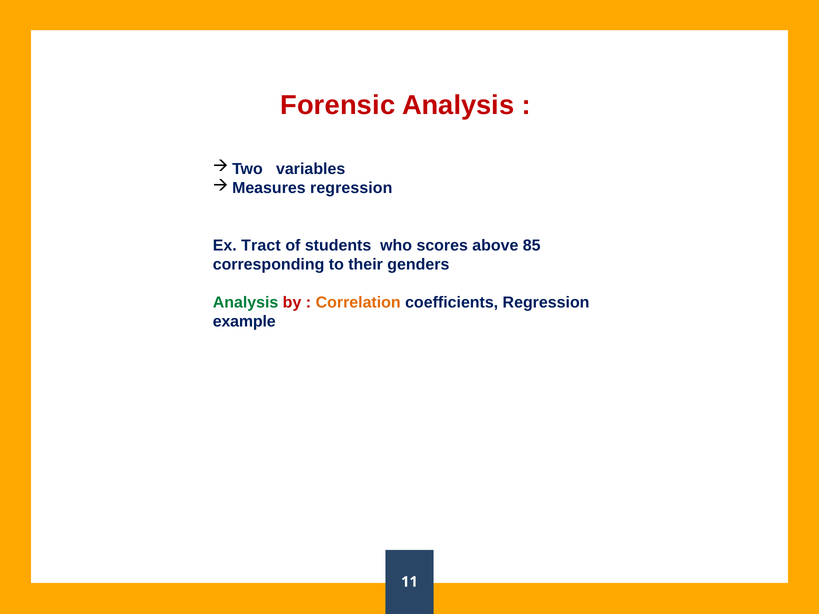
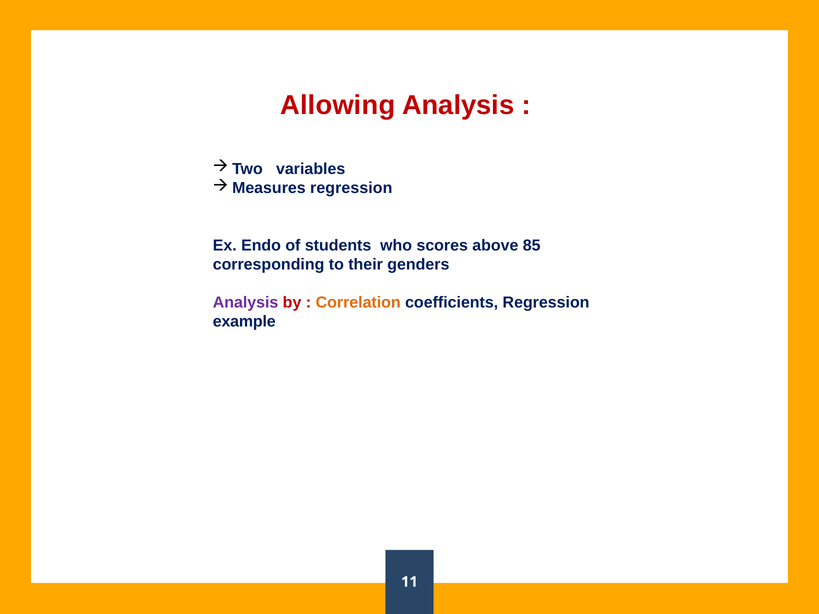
Forensic: Forensic -> Allowing (338, 106)
Tract: Tract -> Endo (261, 245)
Analysis colour: green -> purple (246, 303)
